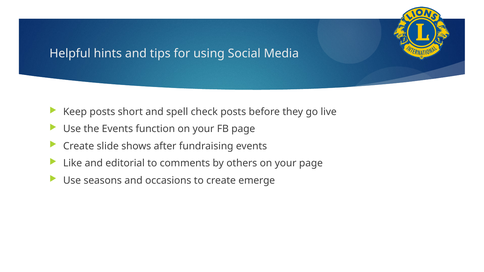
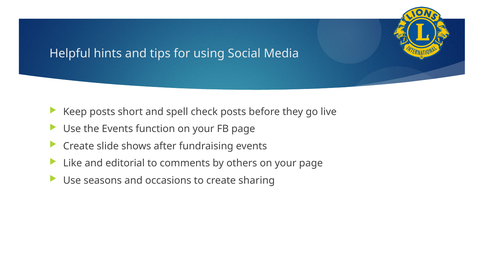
emerge: emerge -> sharing (257, 181)
